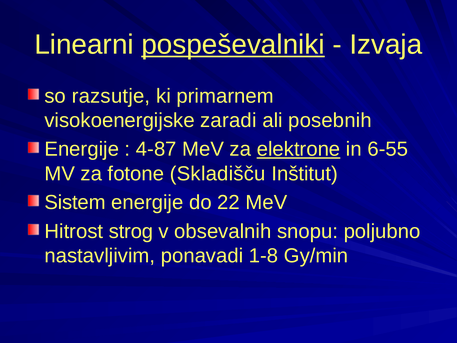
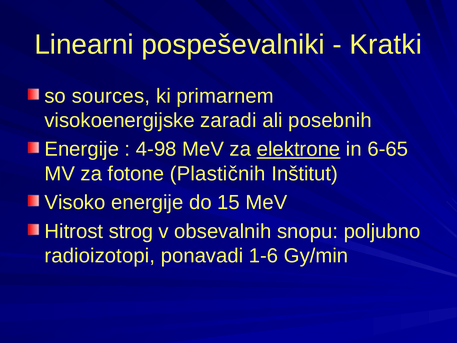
pospeševalniki underline: present -> none (233, 44)
Izvaja: Izvaja -> Kratki (386, 44)
razsutje: razsutje -> sources (111, 96)
4-87: 4-87 -> 4-98 (156, 149)
6-55: 6-55 -> 6-65 (388, 149)
Skladišču: Skladišču -> Plastičnih (218, 174)
Sistem: Sistem -> Visoko (75, 202)
22: 22 -> 15 (229, 202)
nastavljivim: nastavljivim -> radioizotopi (100, 256)
1-8: 1-8 -> 1-6 (264, 256)
